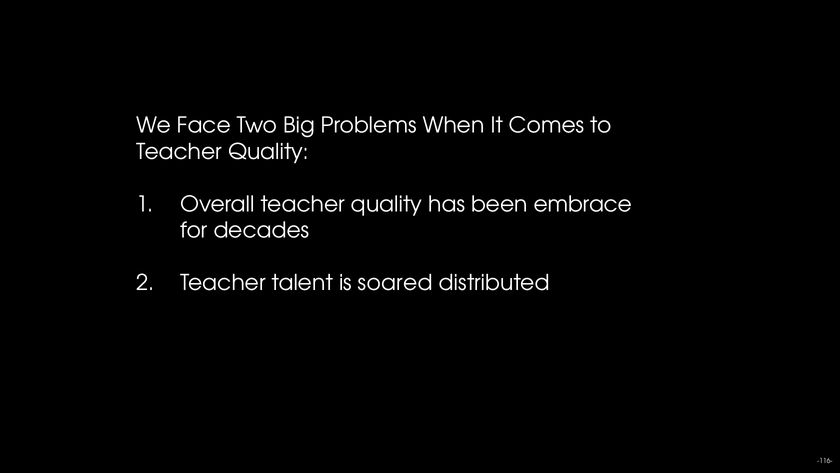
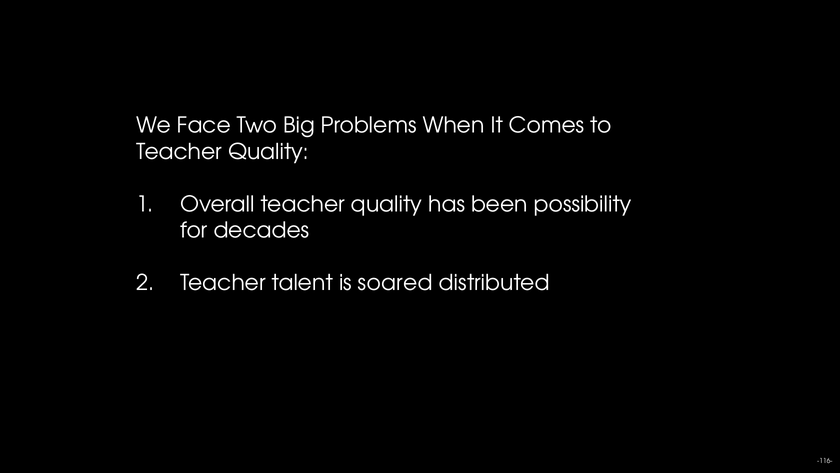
embrace: embrace -> possibility (583, 204)
